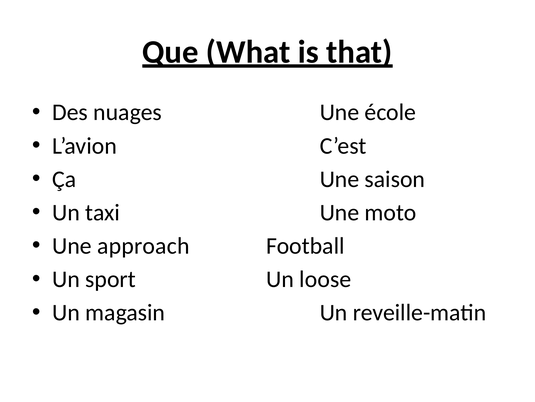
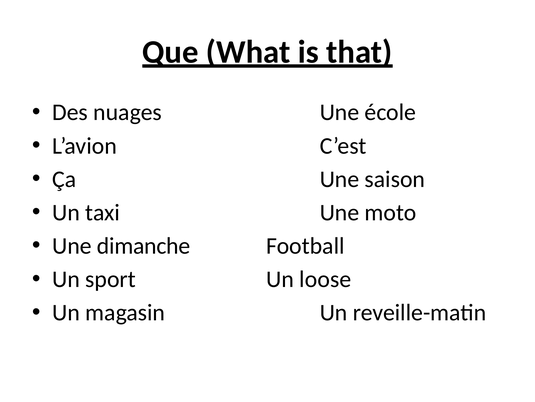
approach: approach -> dimanche (144, 246)
